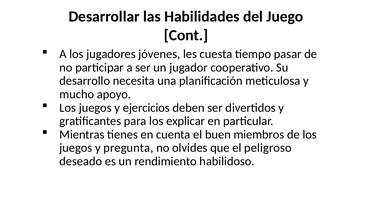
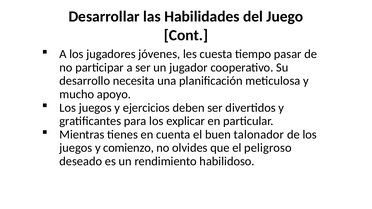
miembros: miembros -> talonador (259, 135)
pregunta: pregunta -> comienzo (129, 148)
